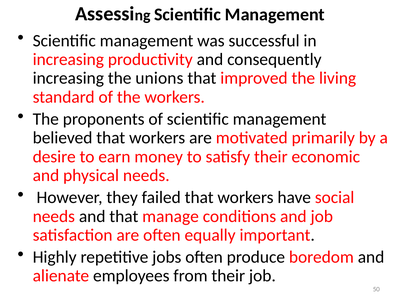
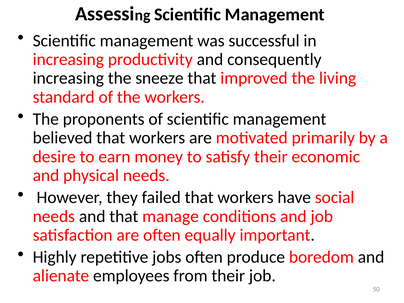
unions: unions -> sneeze (160, 78)
